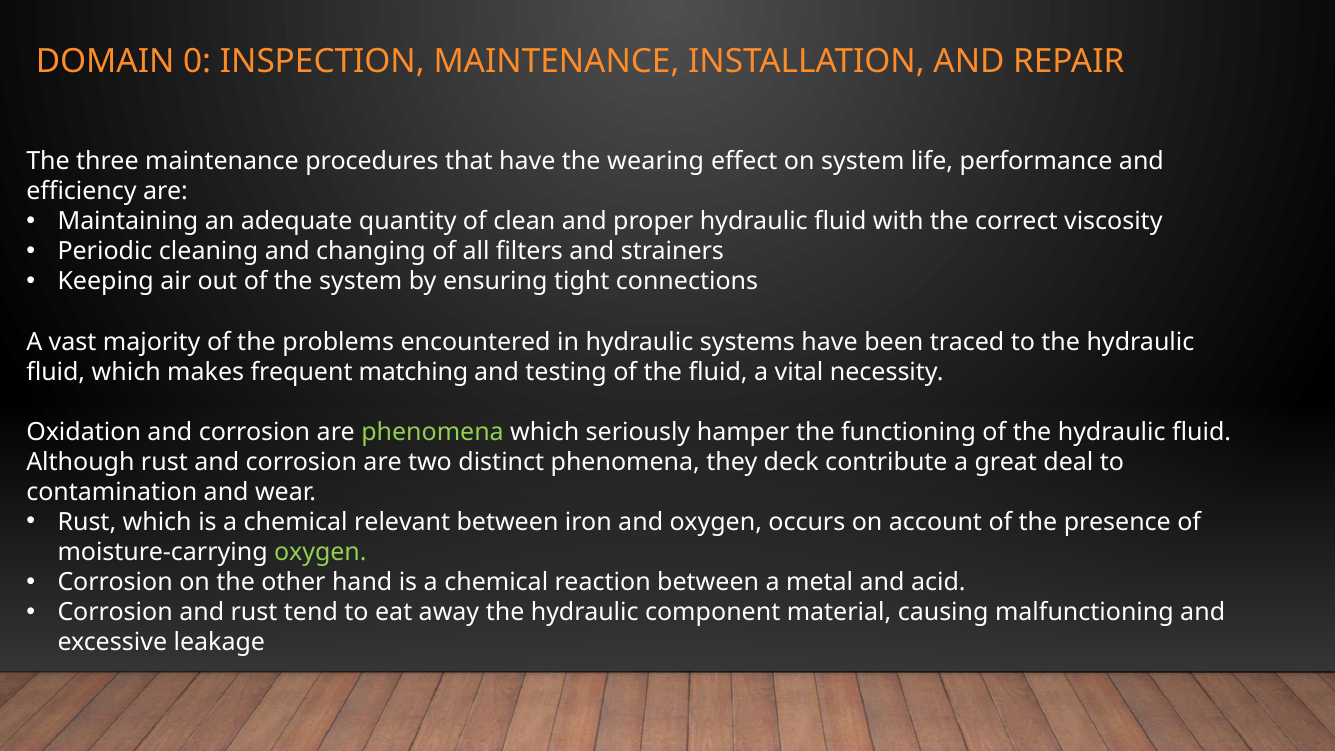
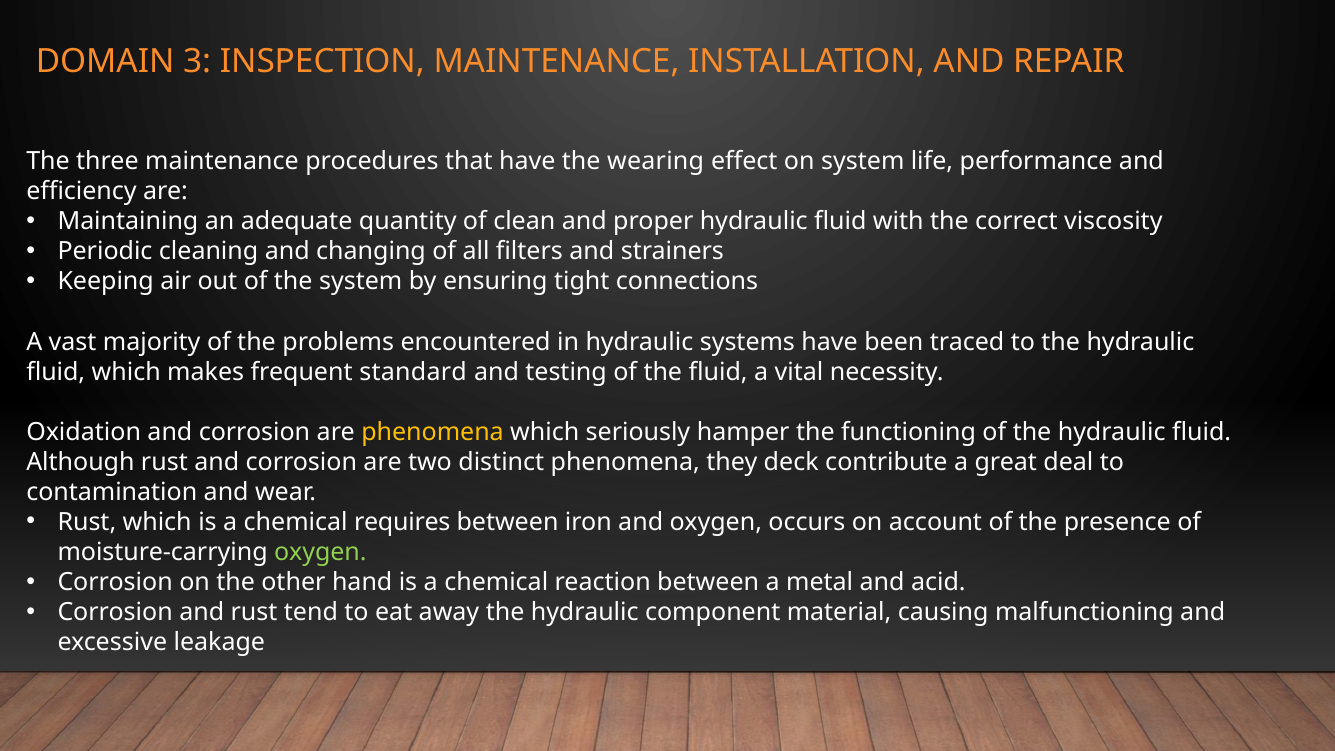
0: 0 -> 3 (197, 61)
matching: matching -> standard (413, 372)
phenomena colour: light green -> yellow (433, 432)
relevant: relevant -> requires (402, 522)
